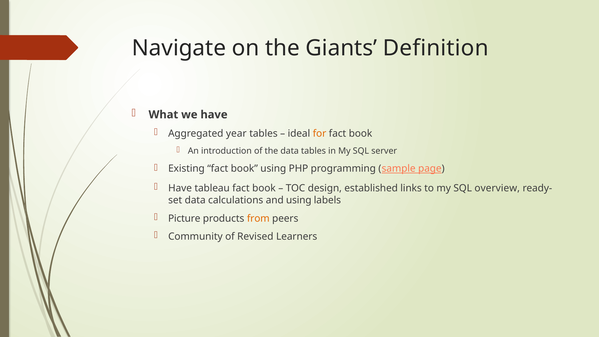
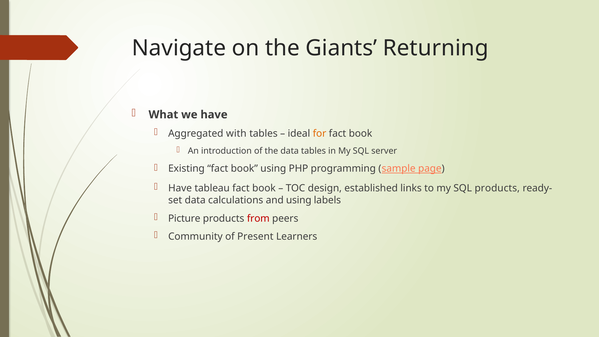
Definition: Definition -> Returning (436, 48)
year: year -> with (236, 133)
SQL overview: overview -> products (497, 188)
from colour: orange -> red (258, 218)
Revised: Revised -> Present (255, 237)
